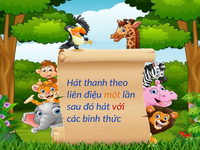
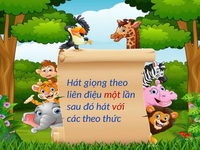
thanh: thanh -> giọng (96, 83)
một colour: orange -> red (112, 95)
các bình: bình -> theo (91, 119)
